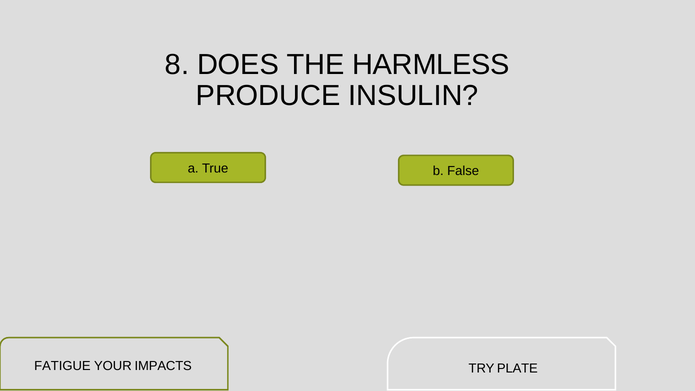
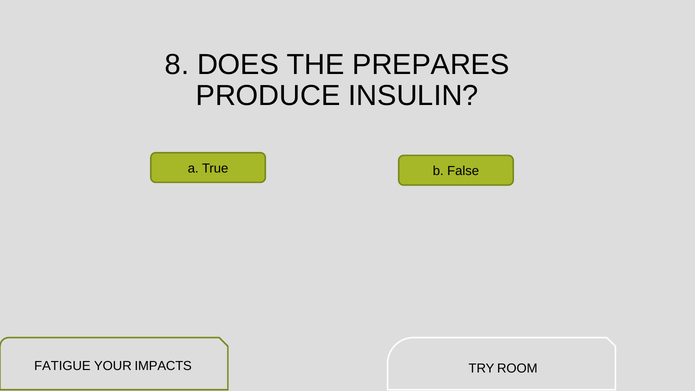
HARMLESS: HARMLESS -> PREPARES (431, 65)
PLATE: PLATE -> ROOM (517, 368)
